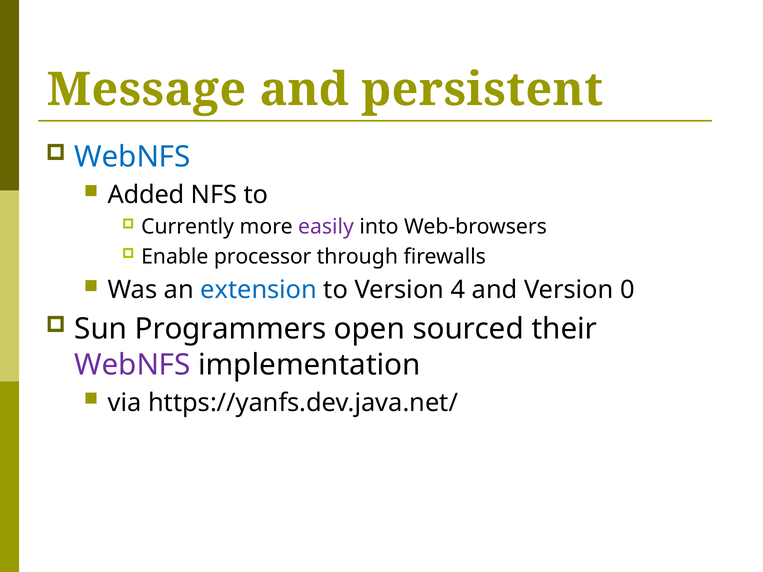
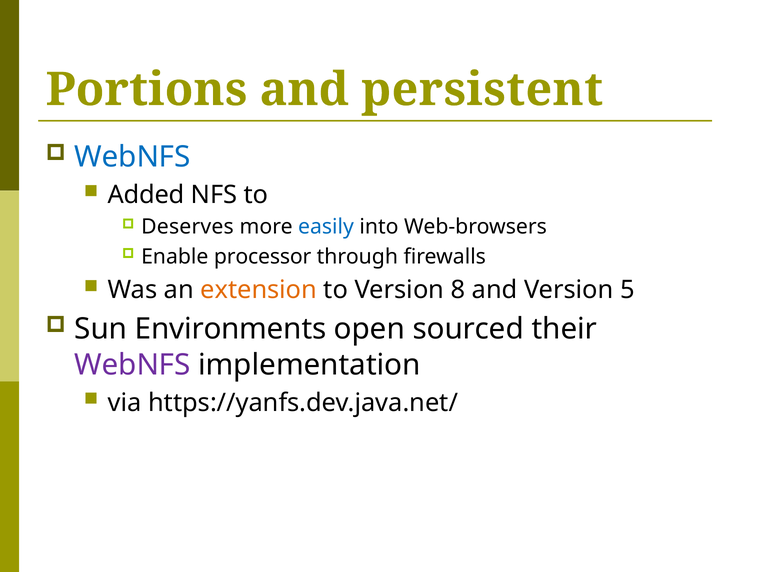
Message: Message -> Portions (147, 90)
Currently: Currently -> Deserves (187, 227)
easily colour: purple -> blue (326, 227)
extension colour: blue -> orange (259, 290)
4: 4 -> 8 (458, 290)
0: 0 -> 5 (627, 290)
Programmers: Programmers -> Environments (231, 329)
